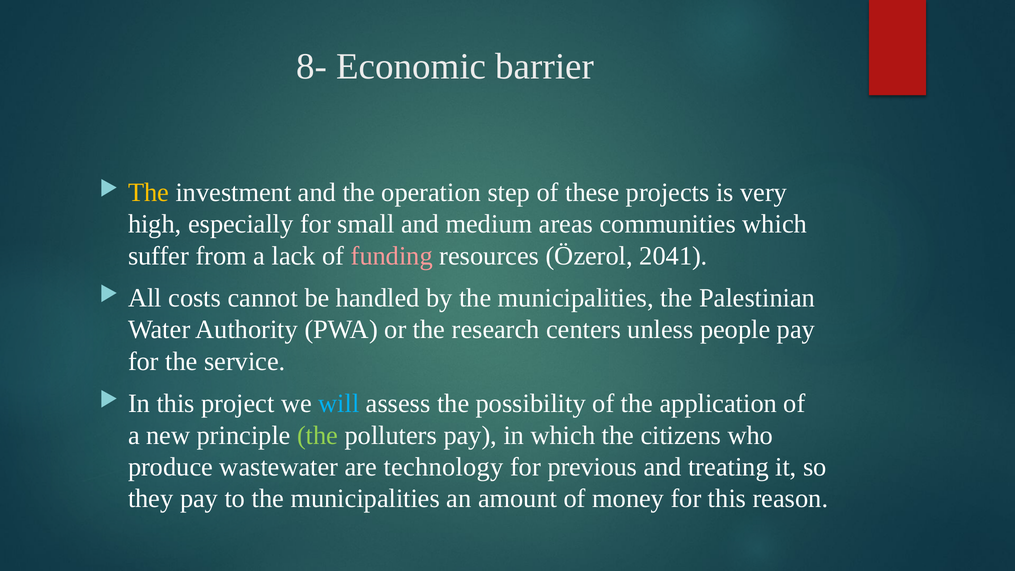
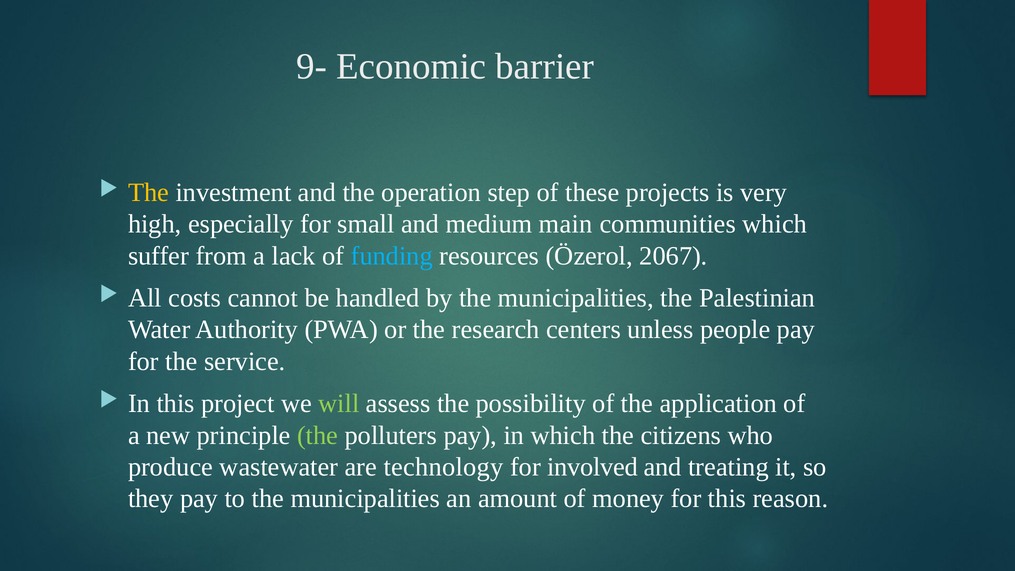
8-: 8- -> 9- (312, 66)
areas: areas -> main (566, 224)
funding colour: pink -> light blue (392, 256)
2041: 2041 -> 2067 (674, 256)
will colour: light blue -> light green (339, 404)
previous: previous -> involved (592, 467)
